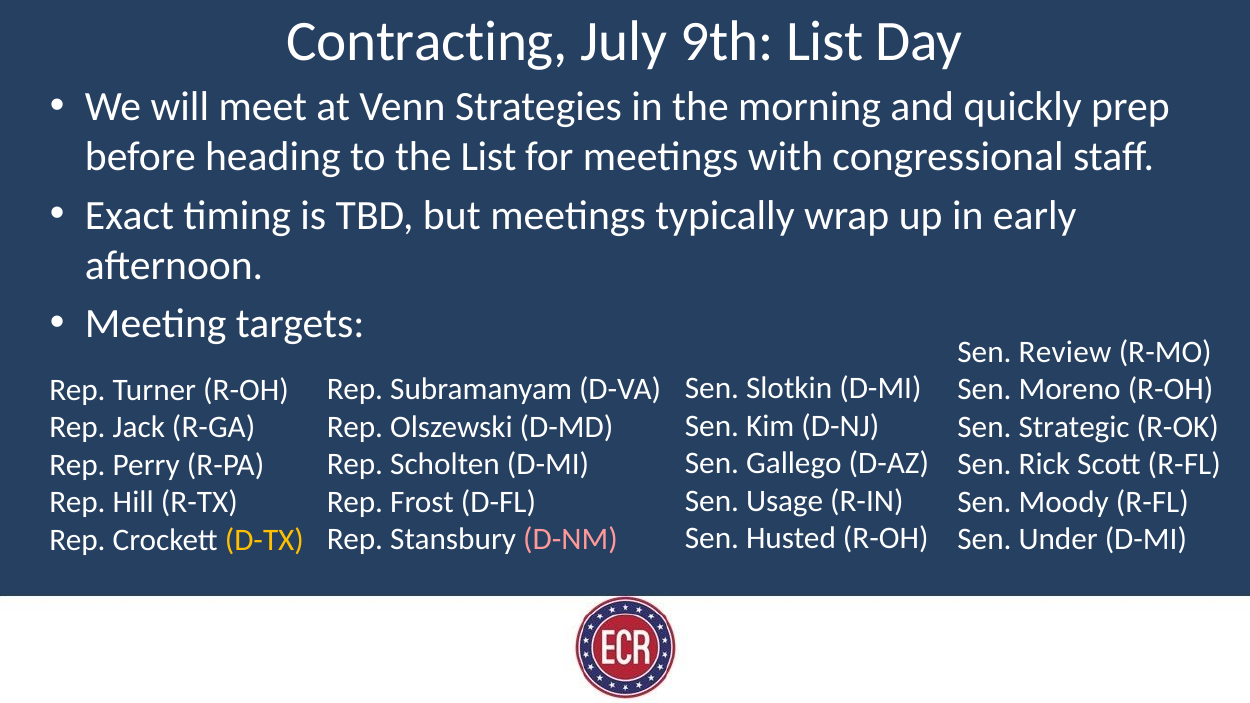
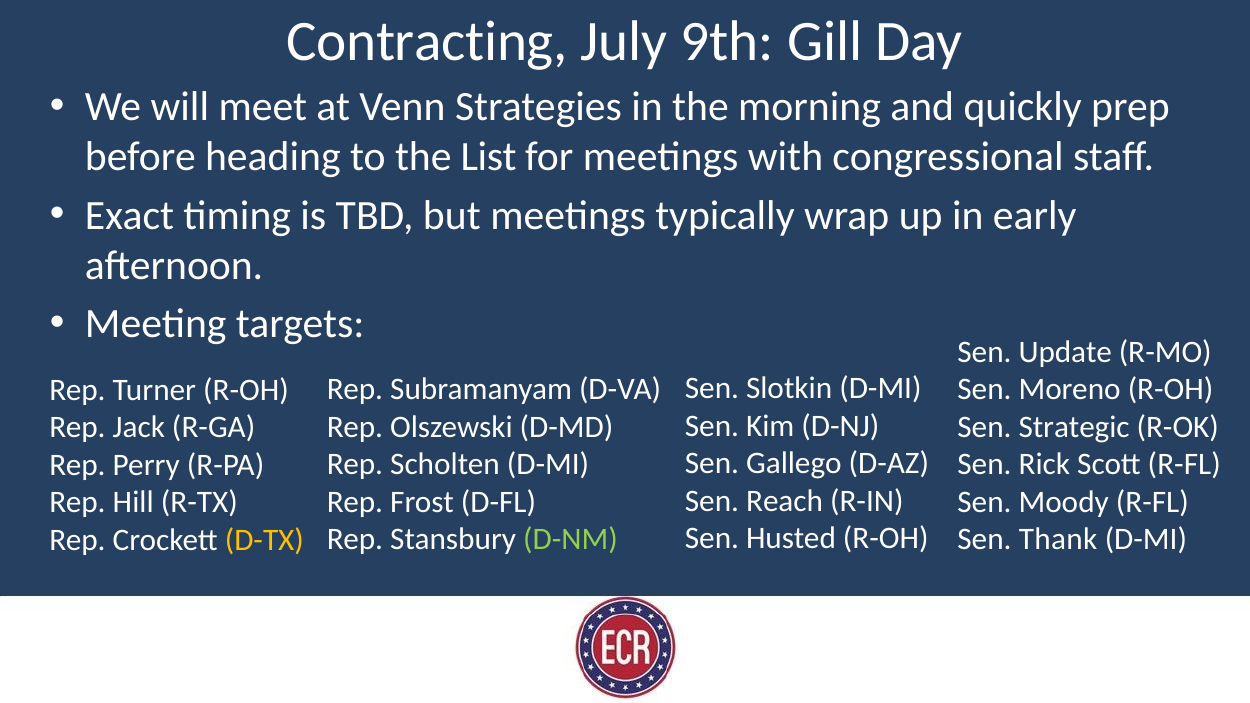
9th List: List -> Gill (825, 41)
Review: Review -> Update (1065, 352)
Usage: Usage -> Reach (785, 501)
Under: Under -> Thank (1058, 540)
D-NM colour: pink -> light green (570, 540)
